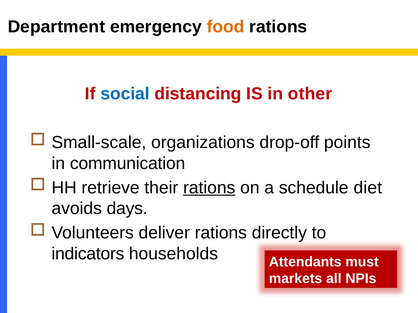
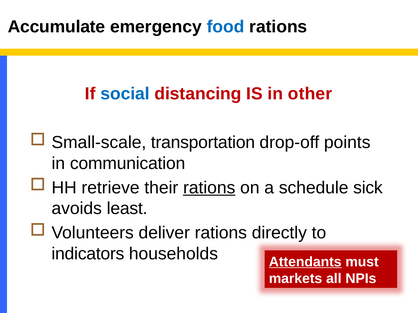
Department: Department -> Accumulate (57, 27)
food colour: orange -> blue (226, 27)
organizations: organizations -> transportation (203, 143)
diet: diet -> sick (368, 188)
days: days -> least (127, 209)
Attendants underline: none -> present (305, 262)
